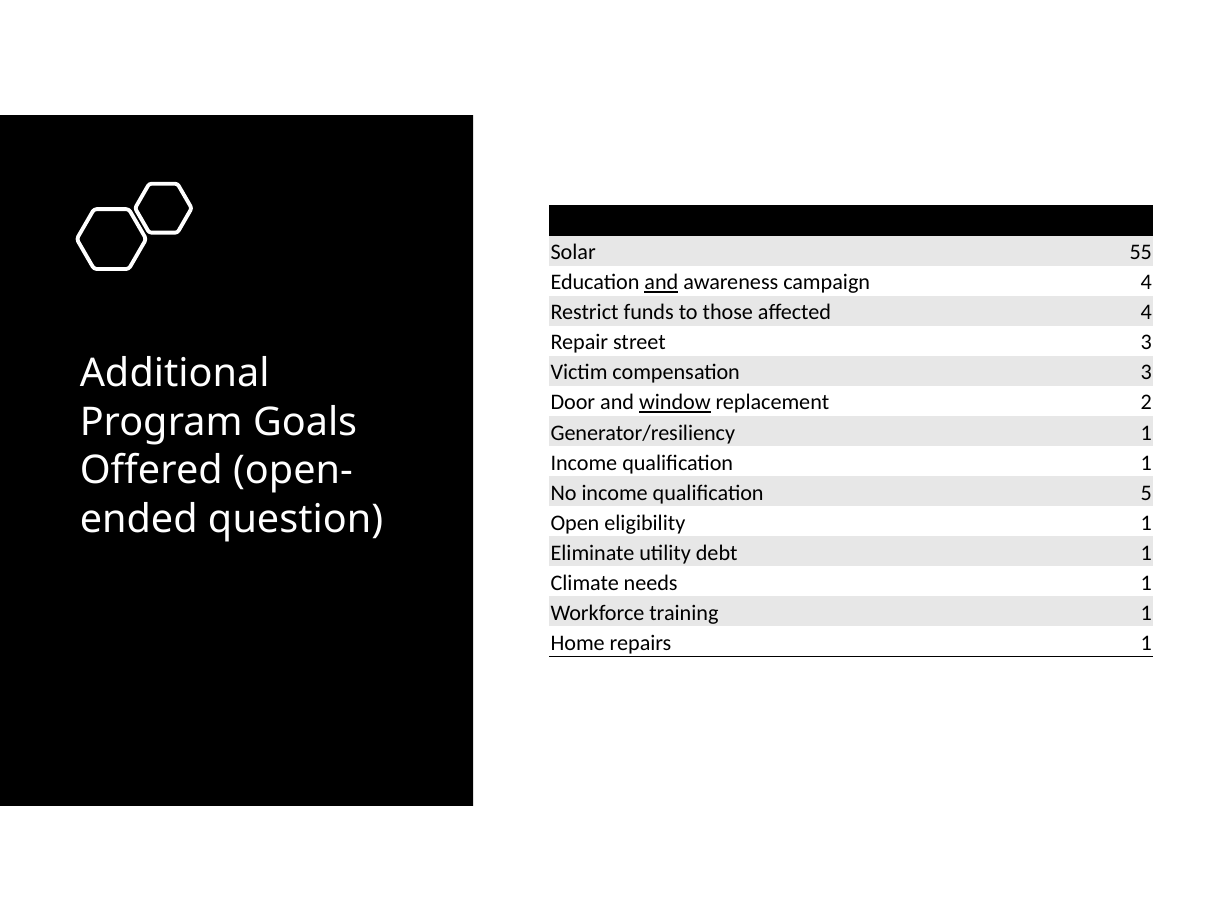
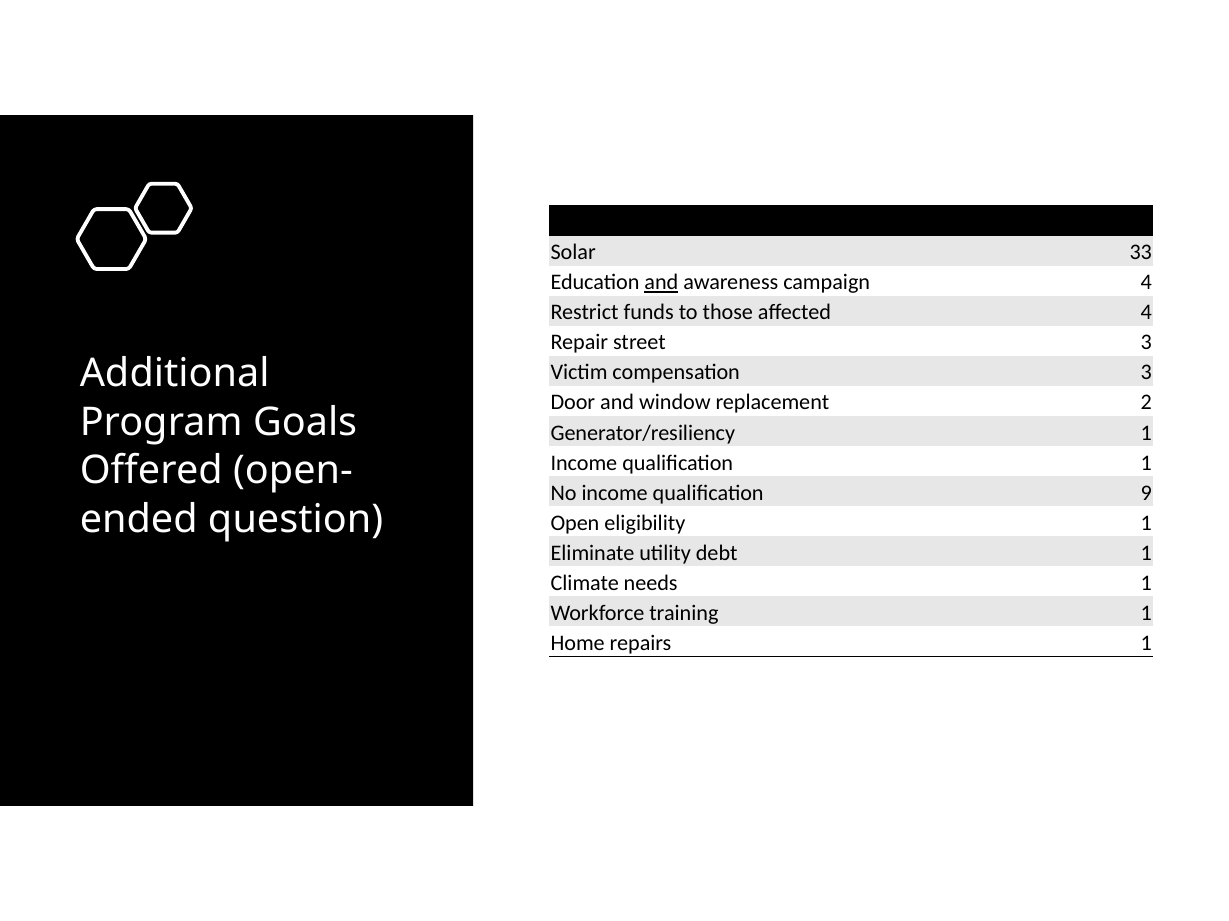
55: 55 -> 33 (1141, 252)
window underline: present -> none (675, 403)
5: 5 -> 9 (1146, 493)
